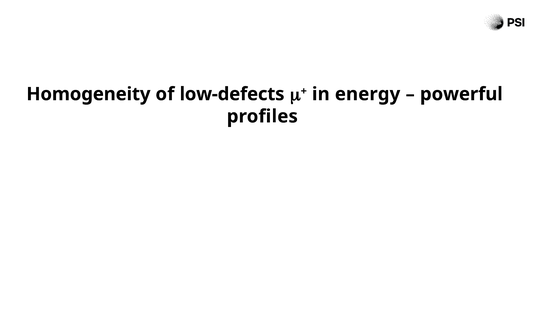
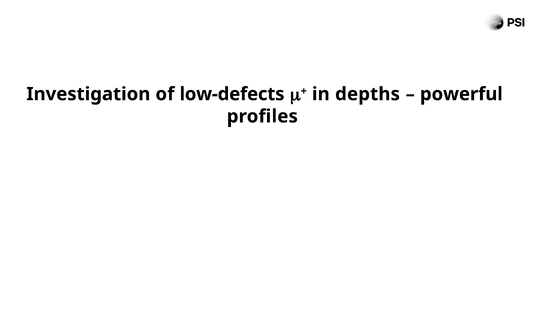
Homogeneity: Homogeneity -> Investigation (88, 94)
energy: energy -> depths (368, 94)
